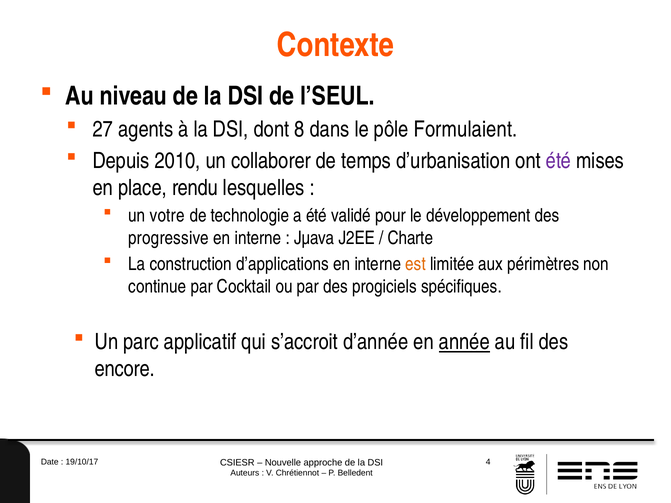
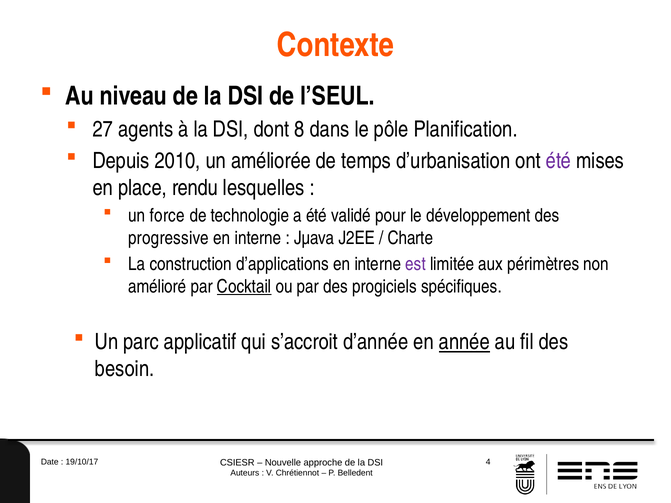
Formulaient: Formulaient -> Planification (466, 130)
collaborer: collaborer -> améliorée (271, 161)
votre: votre -> force (167, 216)
est colour: orange -> purple (416, 264)
continue: continue -> amélioré (157, 287)
Cocktail underline: none -> present (244, 287)
encore: encore -> besoin (125, 369)
